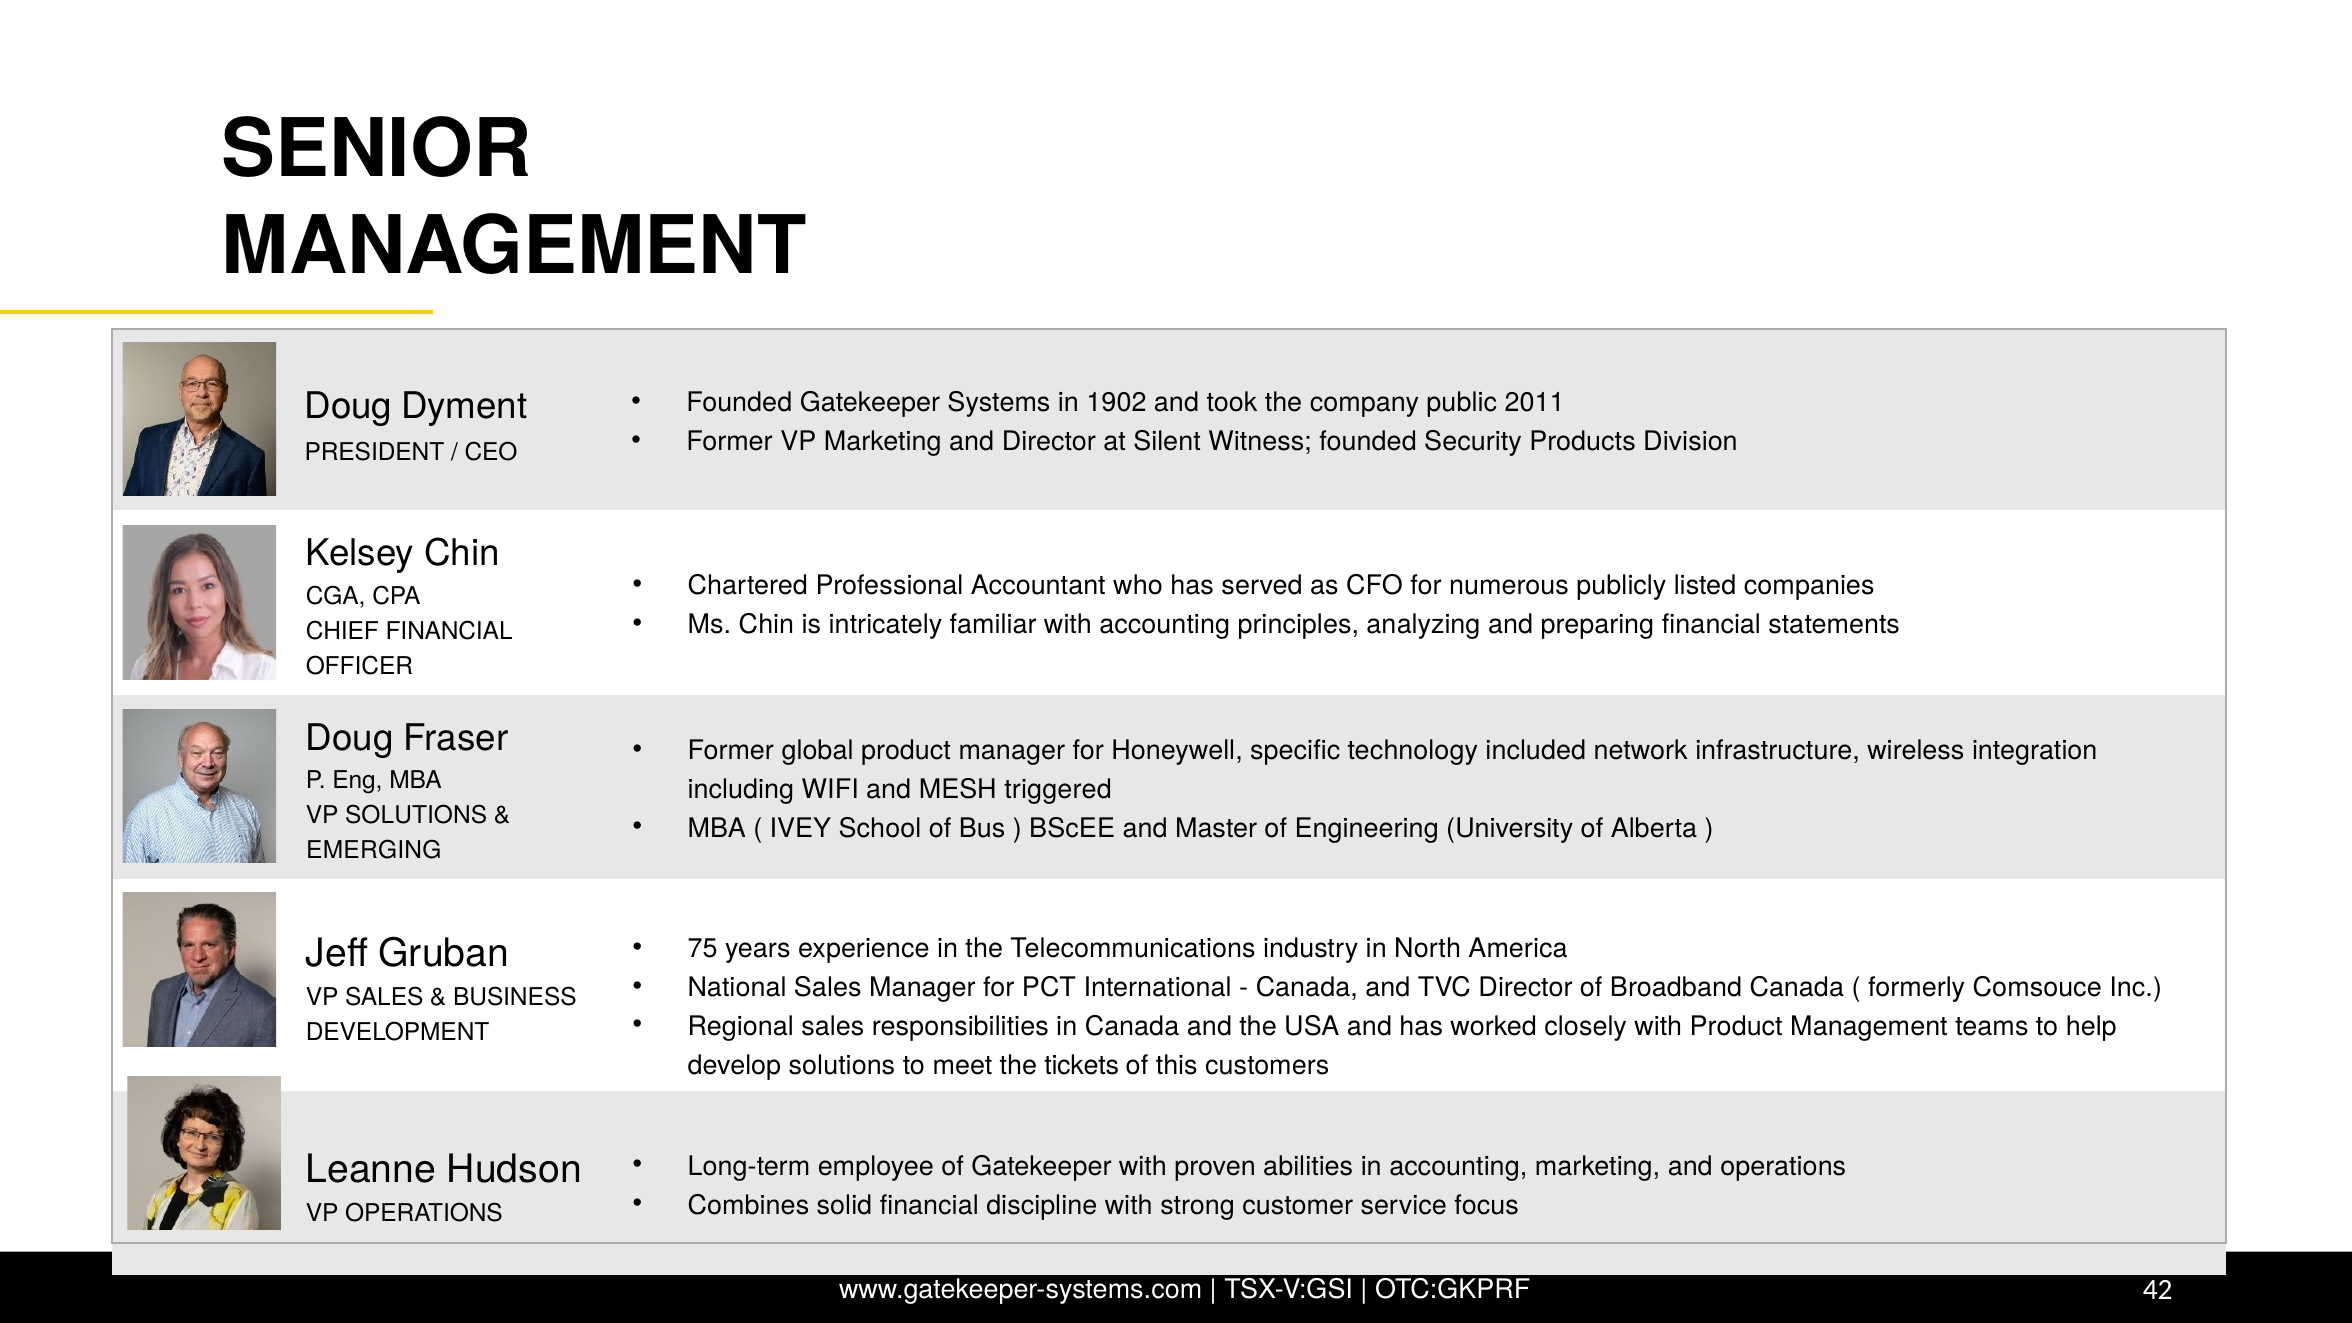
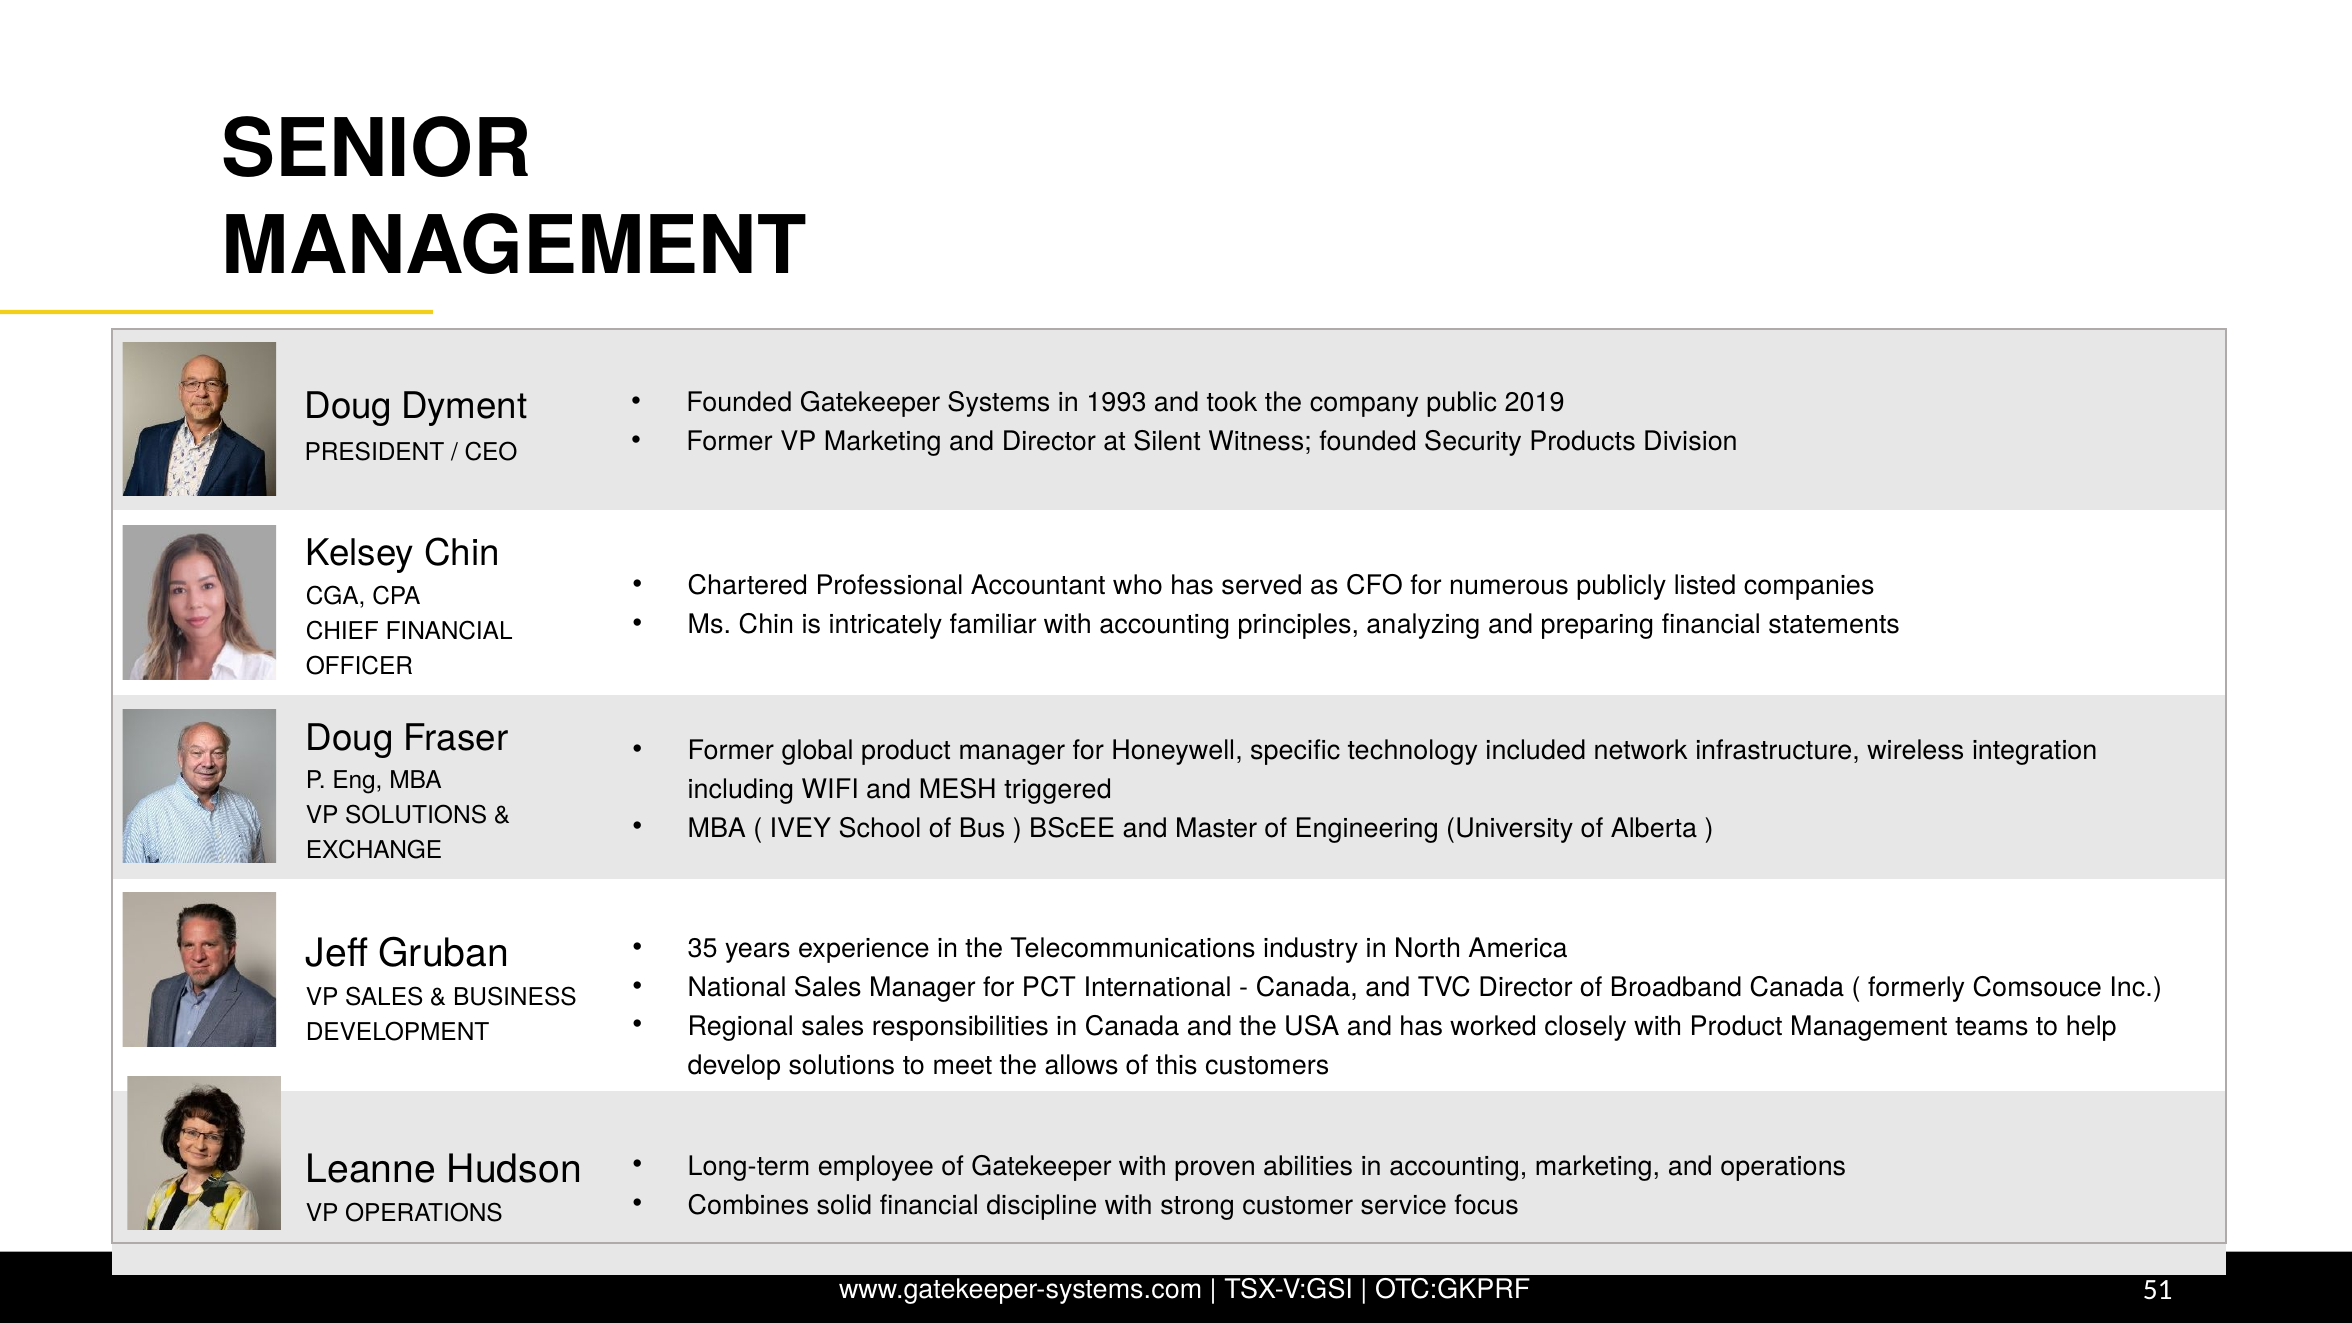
1902: 1902 -> 1993 (1116, 403)
2011: 2011 -> 2019 (1535, 403)
EMERGING: EMERGING -> EXCHANGE (374, 851)
75: 75 -> 35 (703, 949)
tickets: tickets -> allows (1082, 1065)
42: 42 -> 51 (2158, 1289)
